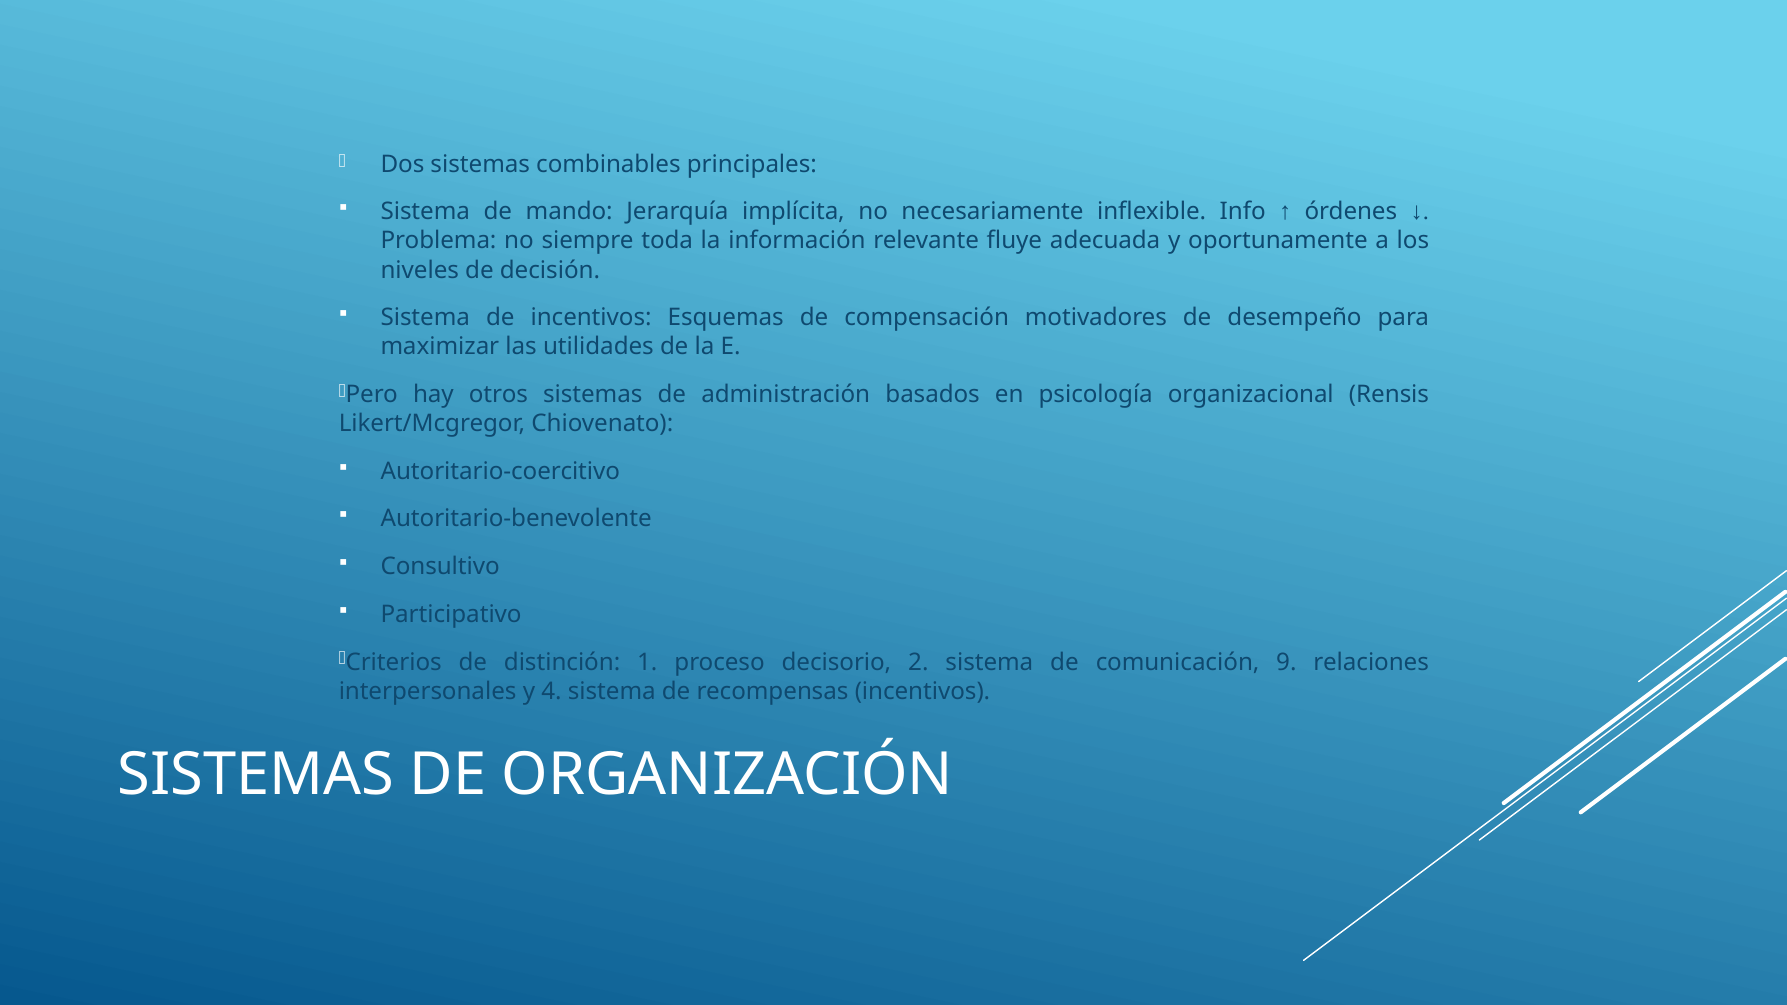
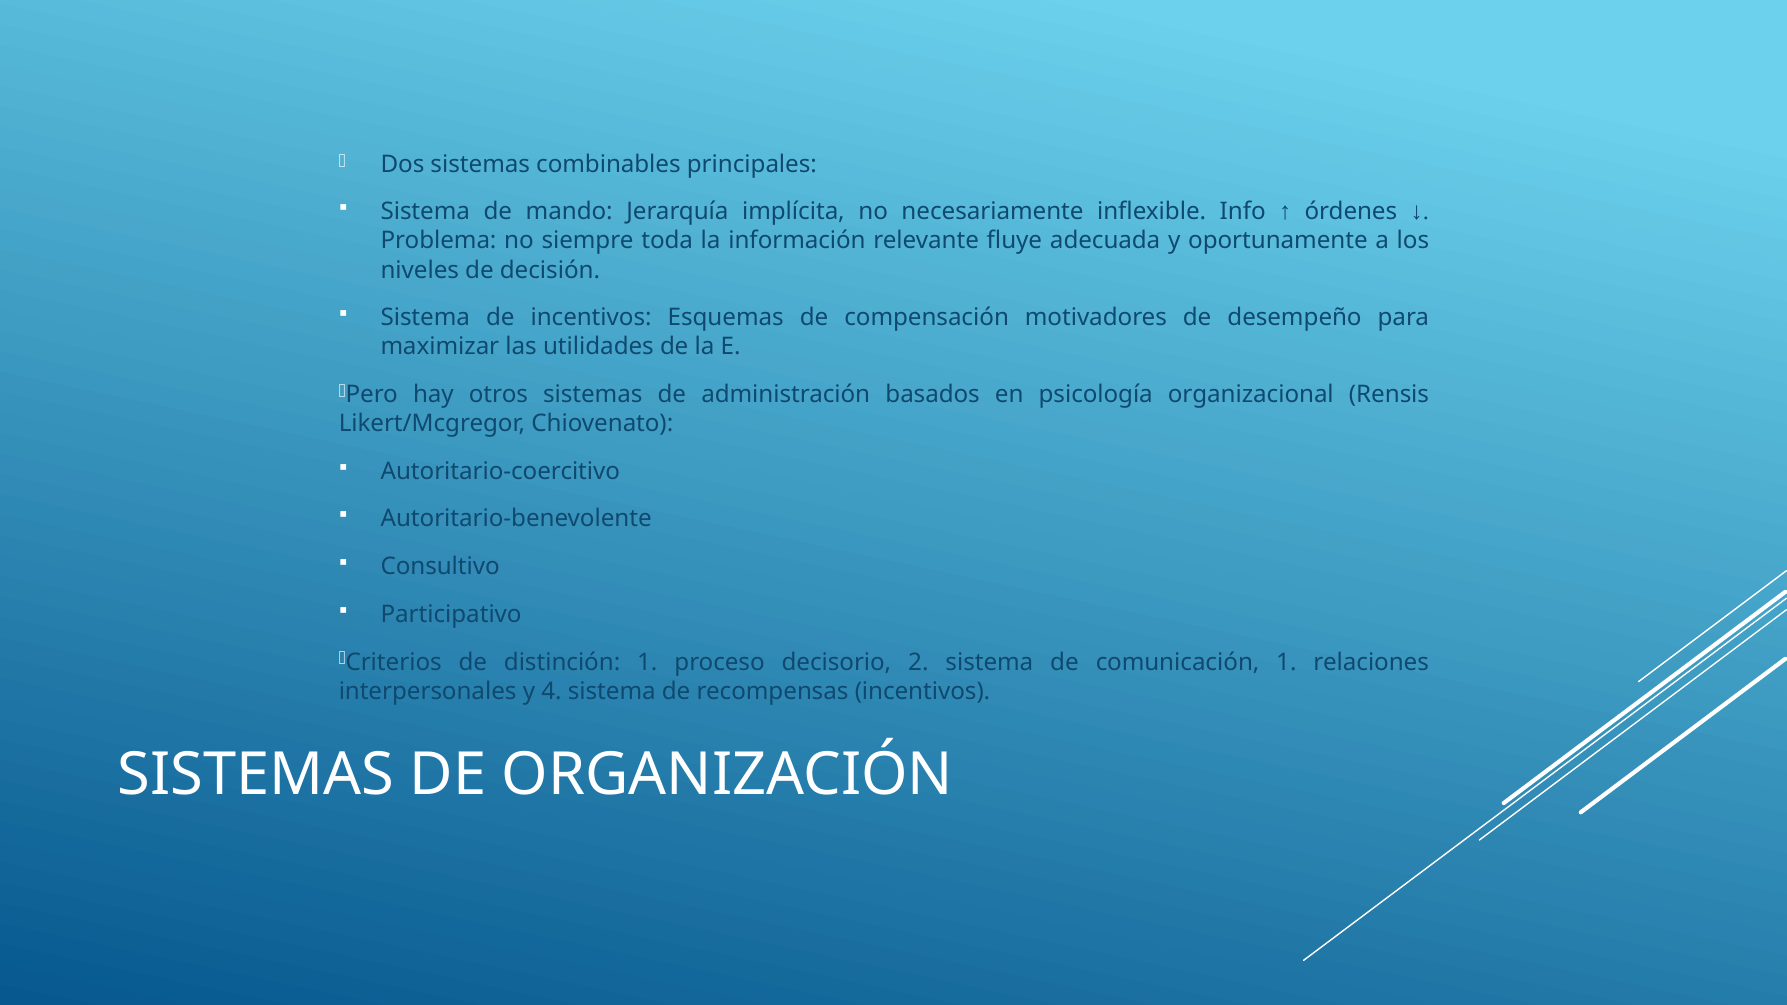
comunicación 9: 9 -> 1 (1286, 662)
